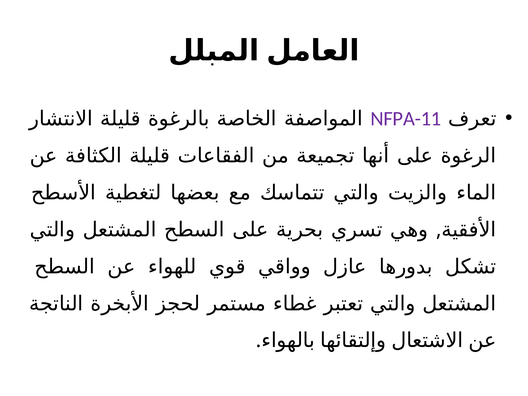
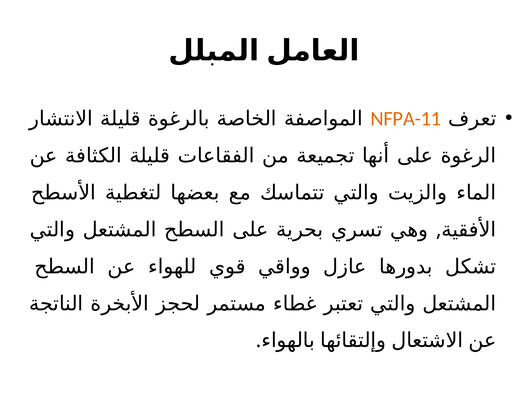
NFPA-11 colour: purple -> orange (406, 119)
